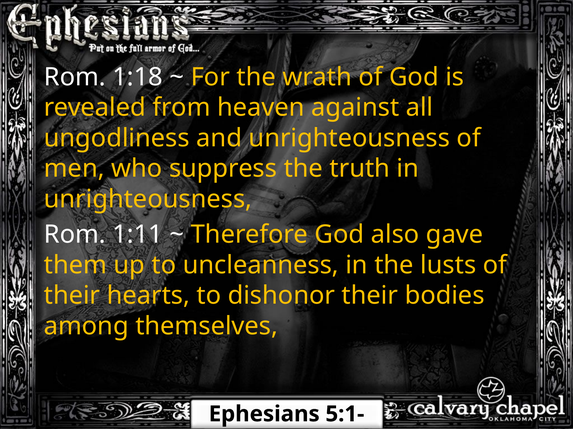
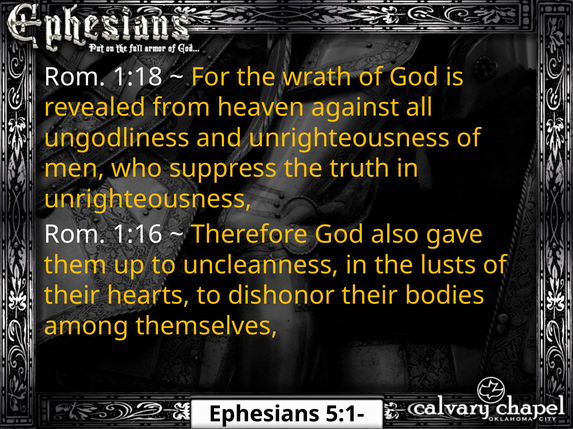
1:11: 1:11 -> 1:16 (138, 235)
